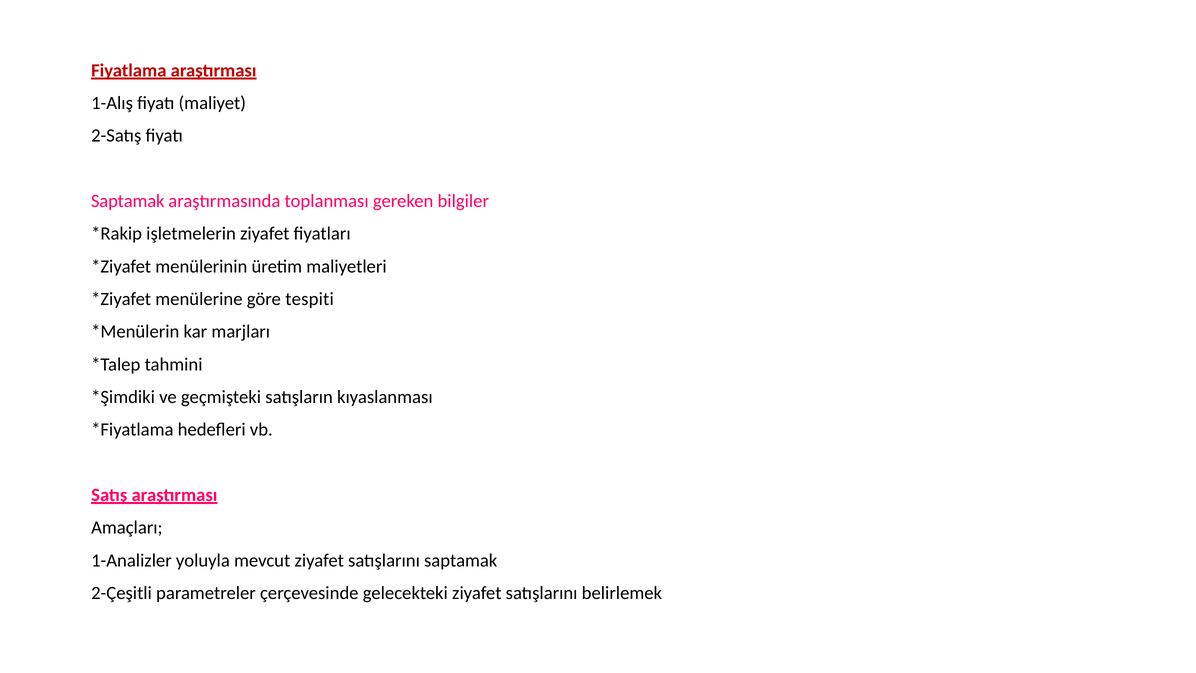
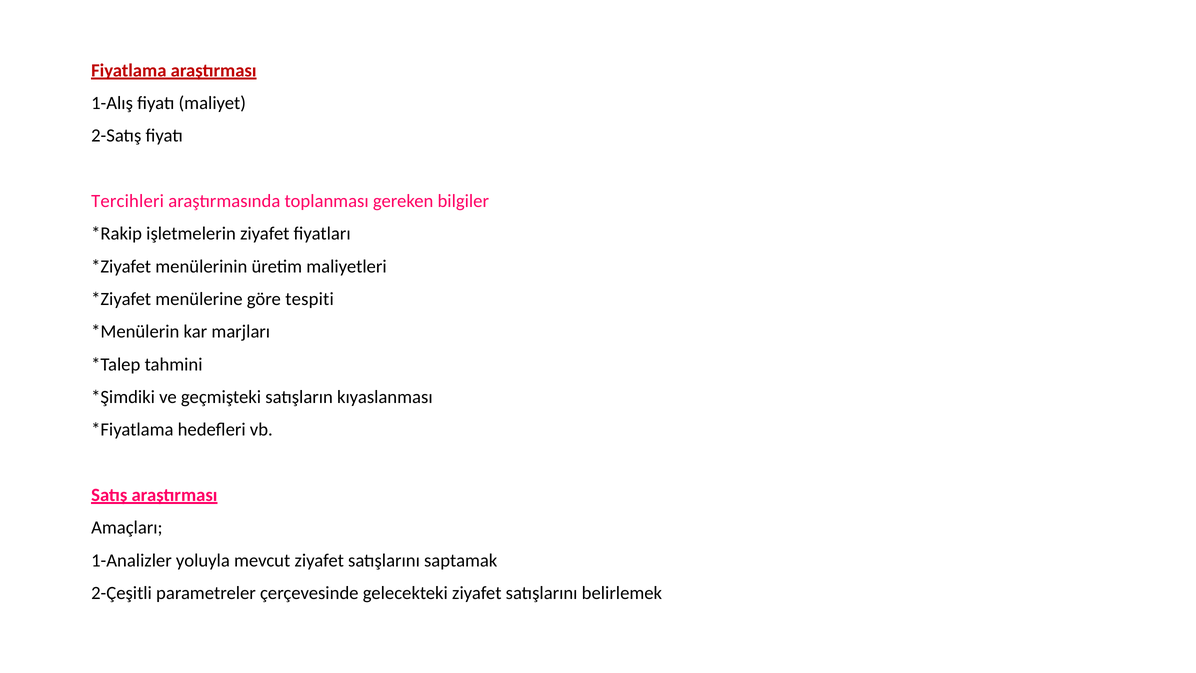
Saptamak: Saptamak -> Tercihleri (128, 201)
